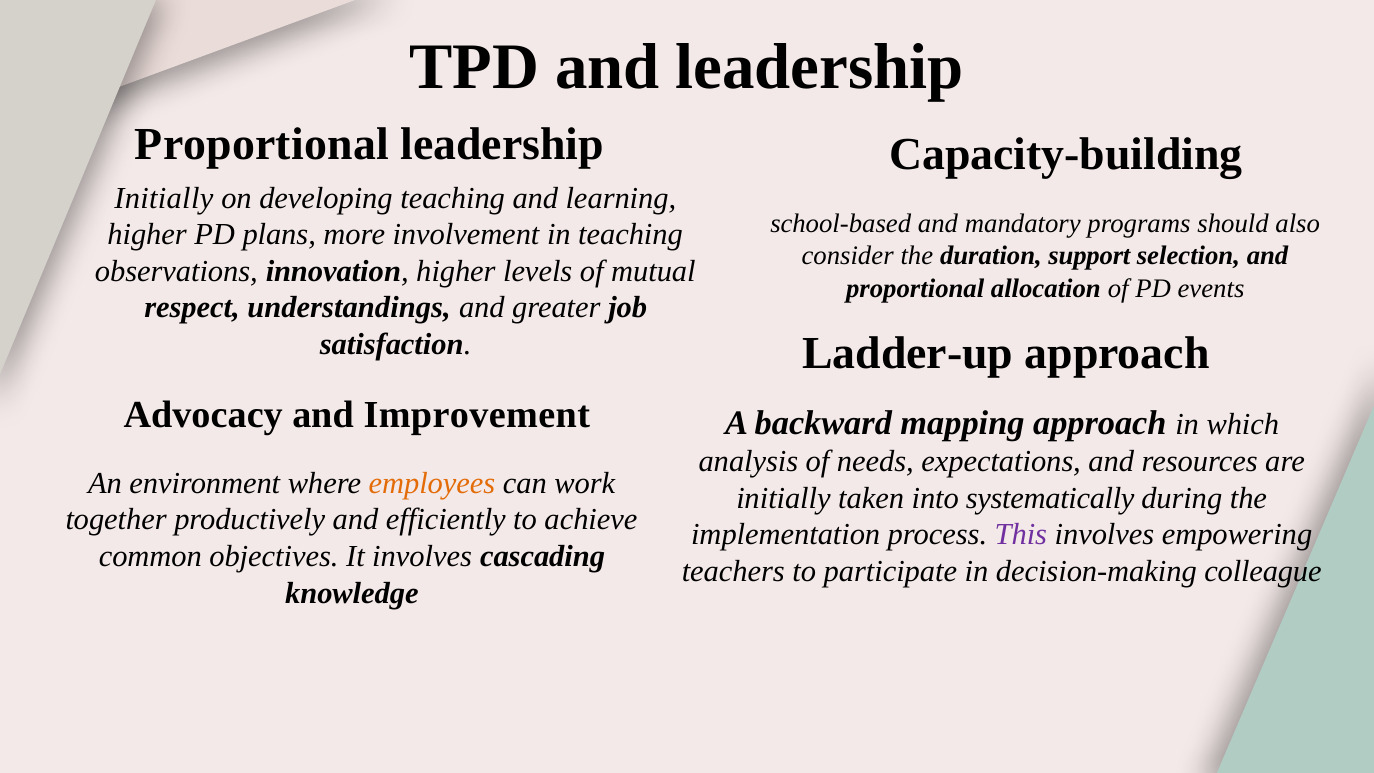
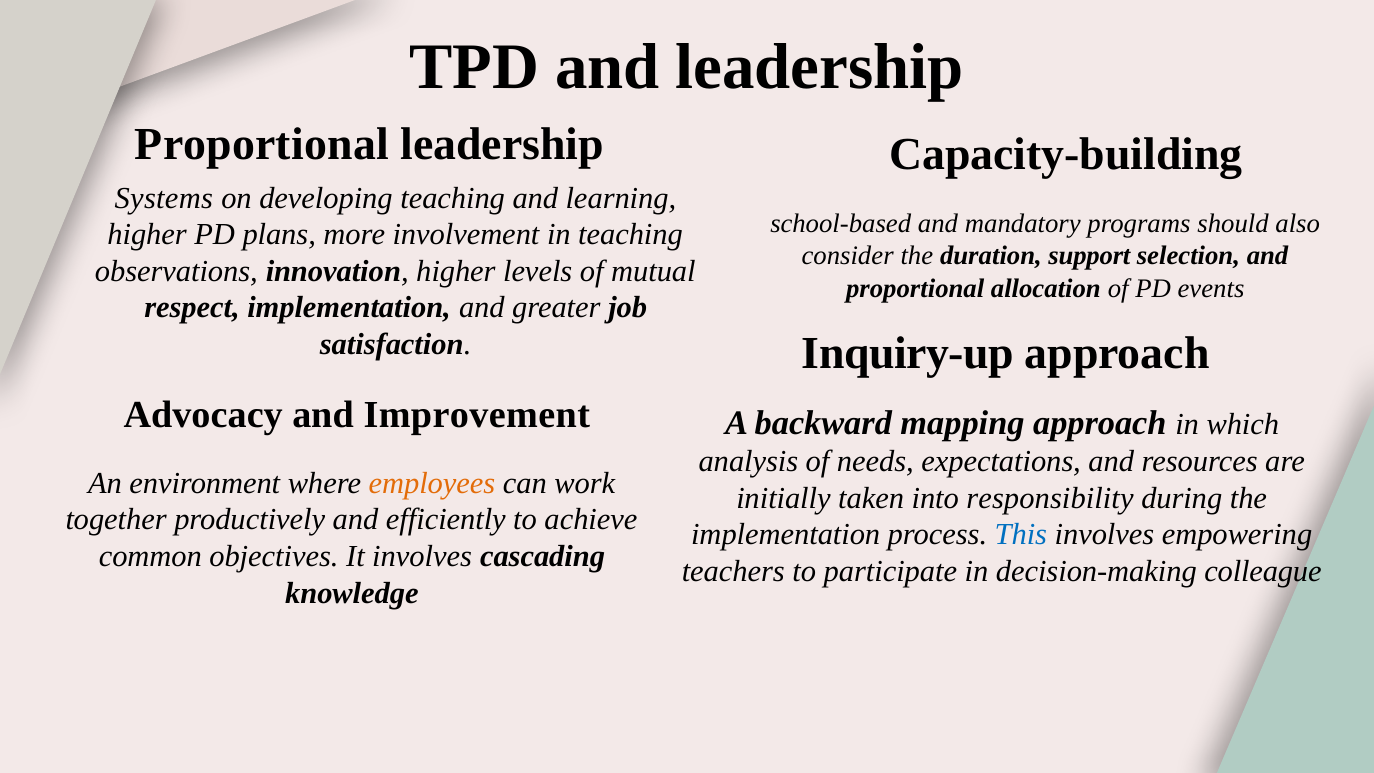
Initially: Initially -> Systems (164, 198)
respect understandings: understandings -> implementation (349, 308)
Ladder-up: Ladder-up -> Inquiry-up (908, 354)
systematically: systematically -> responsibility (1050, 498)
This colour: purple -> blue (1021, 535)
